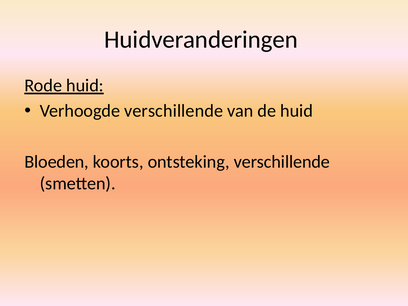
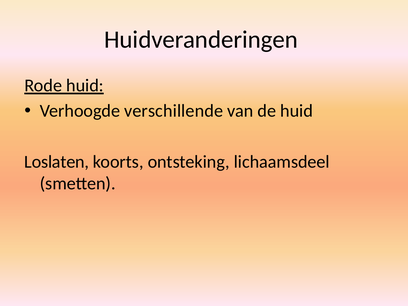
Bloeden: Bloeden -> Loslaten (57, 162)
ontsteking verschillende: verschillende -> lichaamsdeel (282, 162)
